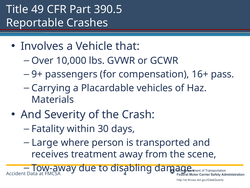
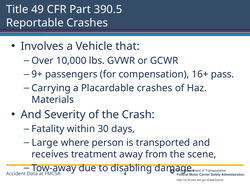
Placardable vehicles: vehicles -> crashes (155, 88)
